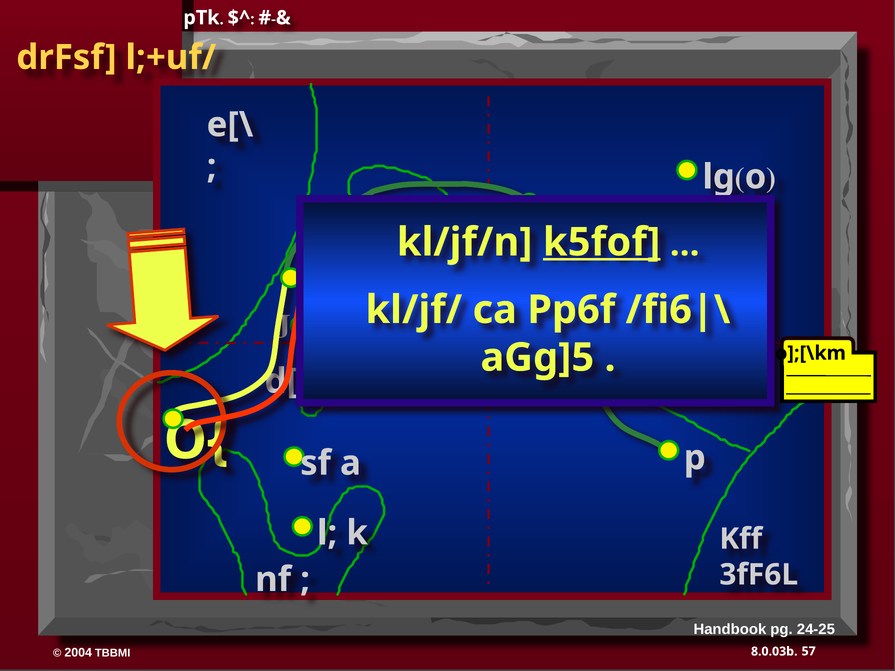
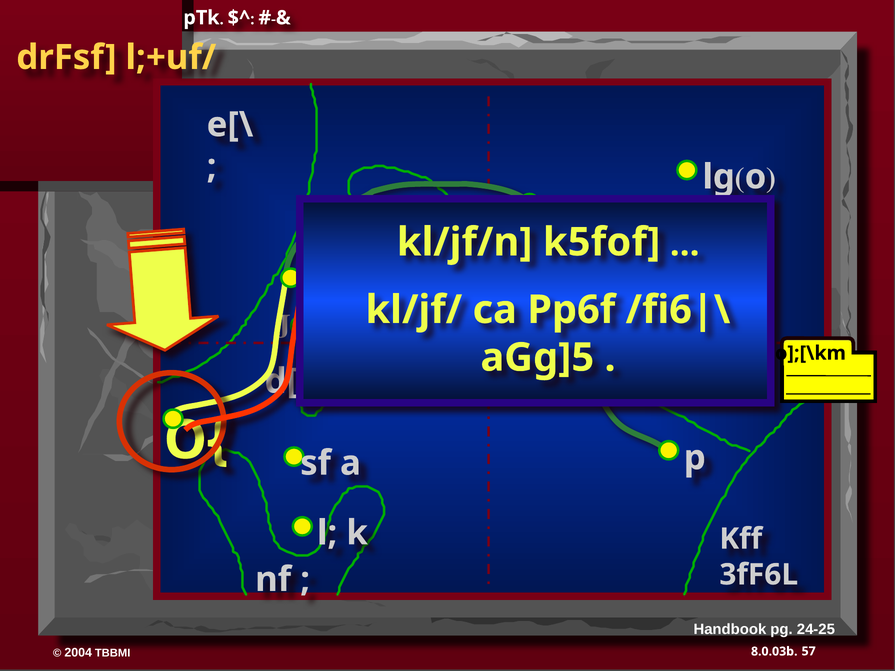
k5fof underline: present -> none (602, 242)
